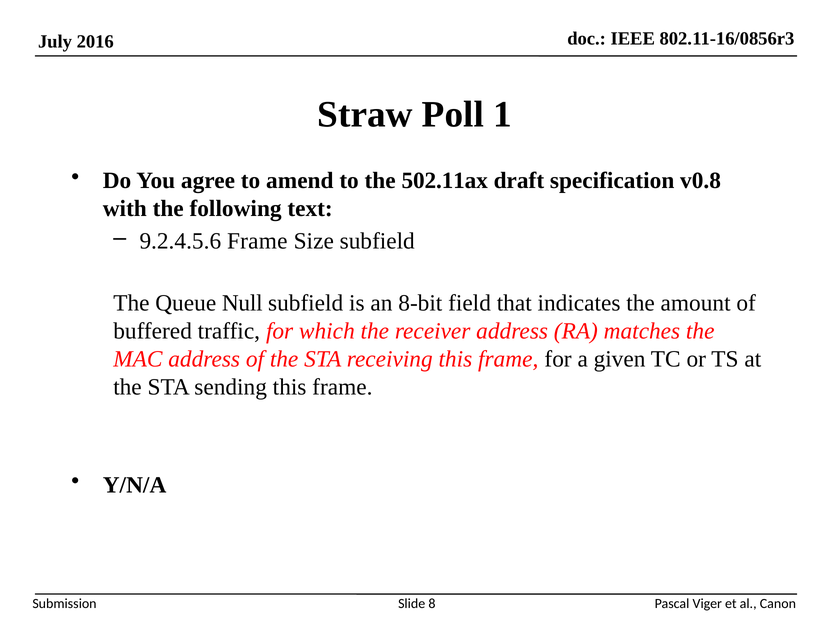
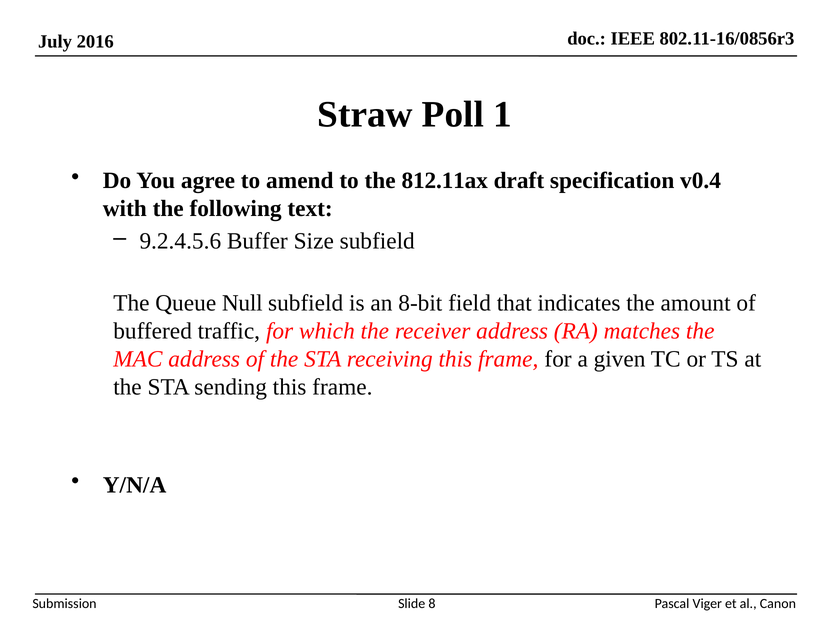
502.11ax: 502.11ax -> 812.11ax (445, 181)
v0.8: v0.8 -> v0.4 (701, 181)
9.2.4.5.6 Frame: Frame -> Buffer (257, 241)
